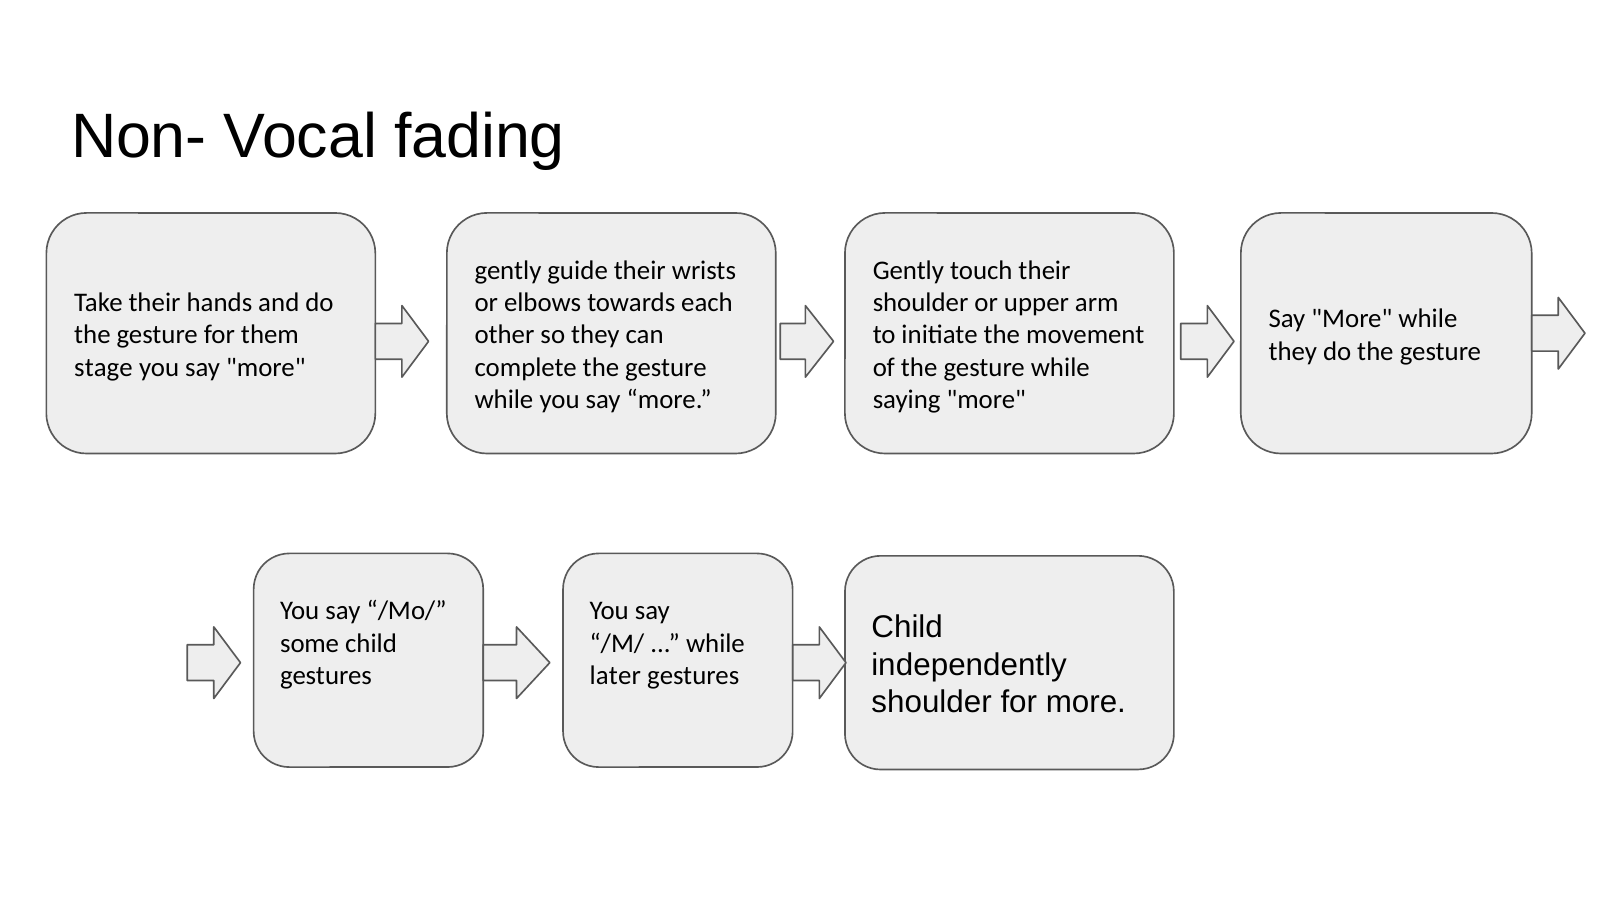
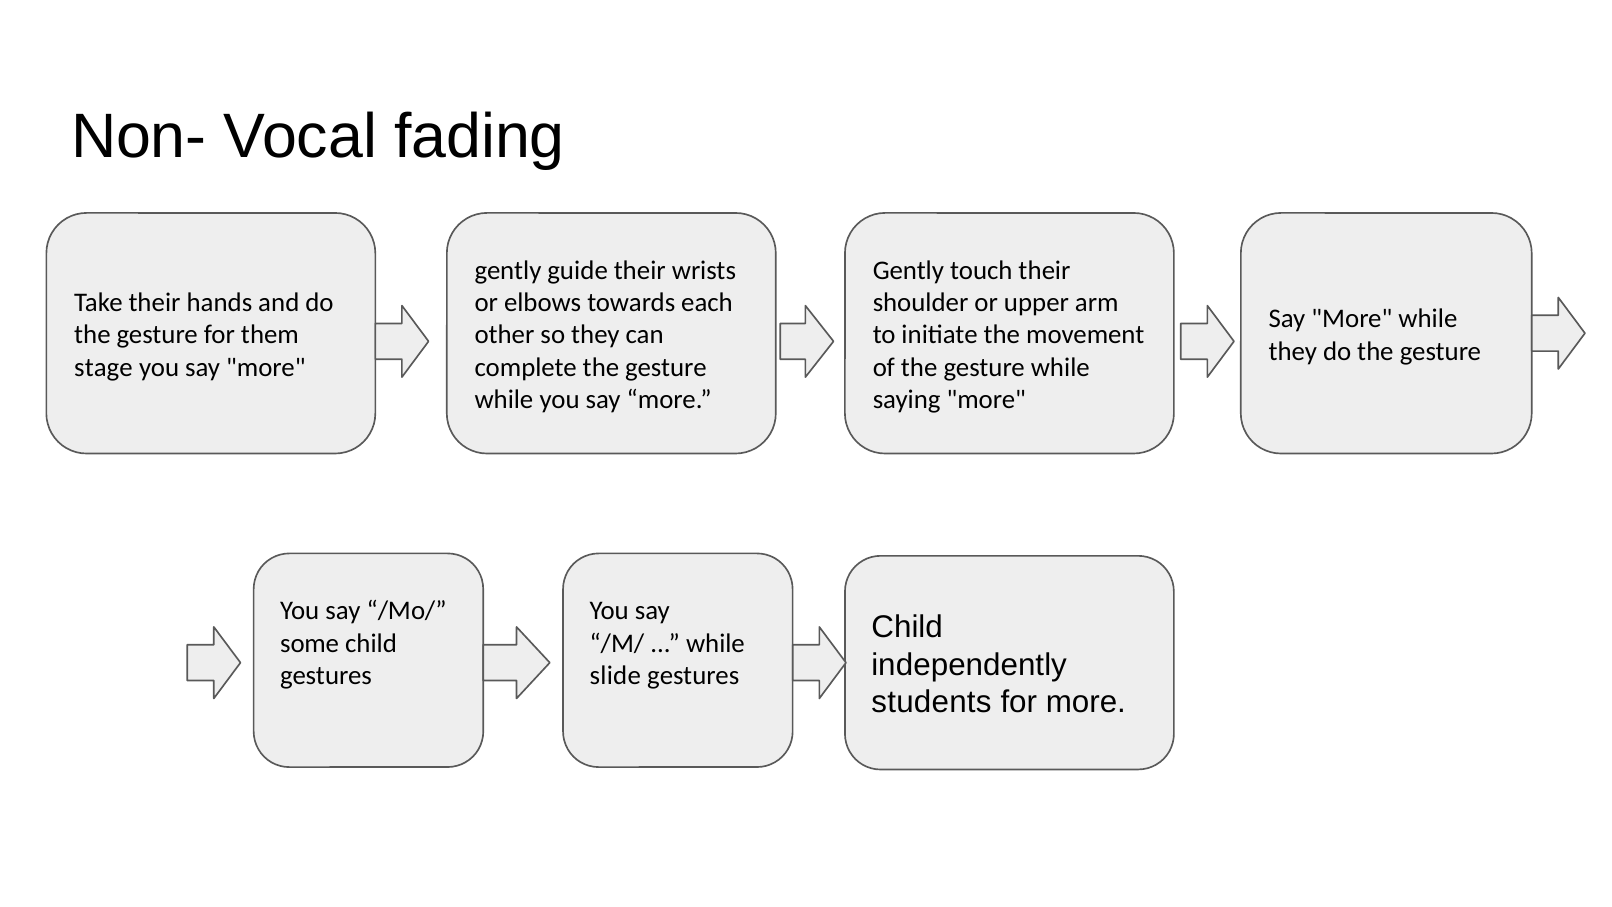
later: later -> slide (615, 675)
shoulder: shoulder -> students (932, 702)
